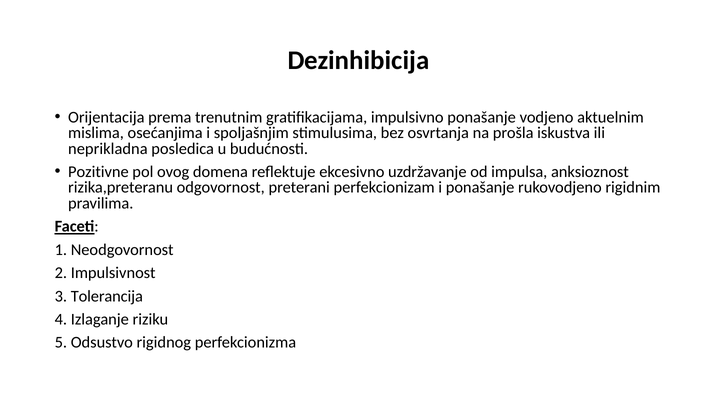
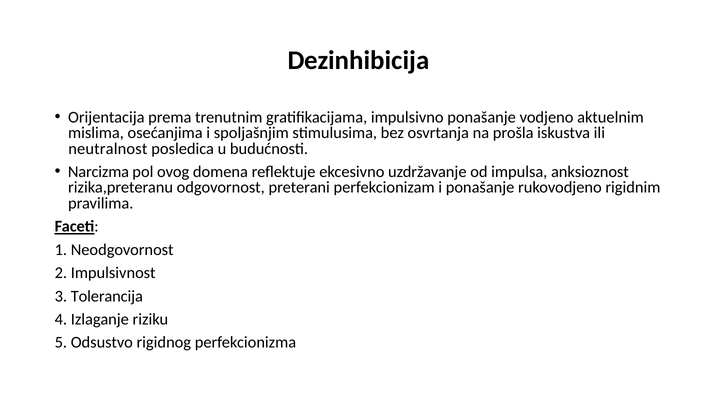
neprikladna: neprikladna -> neutralnost (108, 149)
Pozitivne: Pozitivne -> Narcizma (98, 172)
